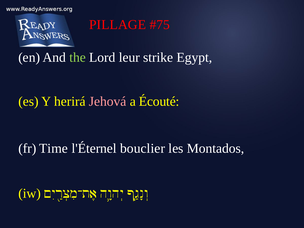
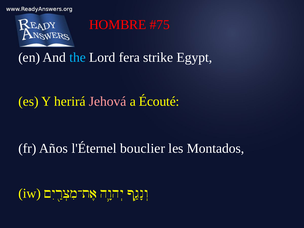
PILLAGE: PILLAGE -> HOMBRE (118, 25)
the colour: light green -> light blue (78, 57)
leur: leur -> fera (129, 57)
Time: Time -> Años (53, 148)
